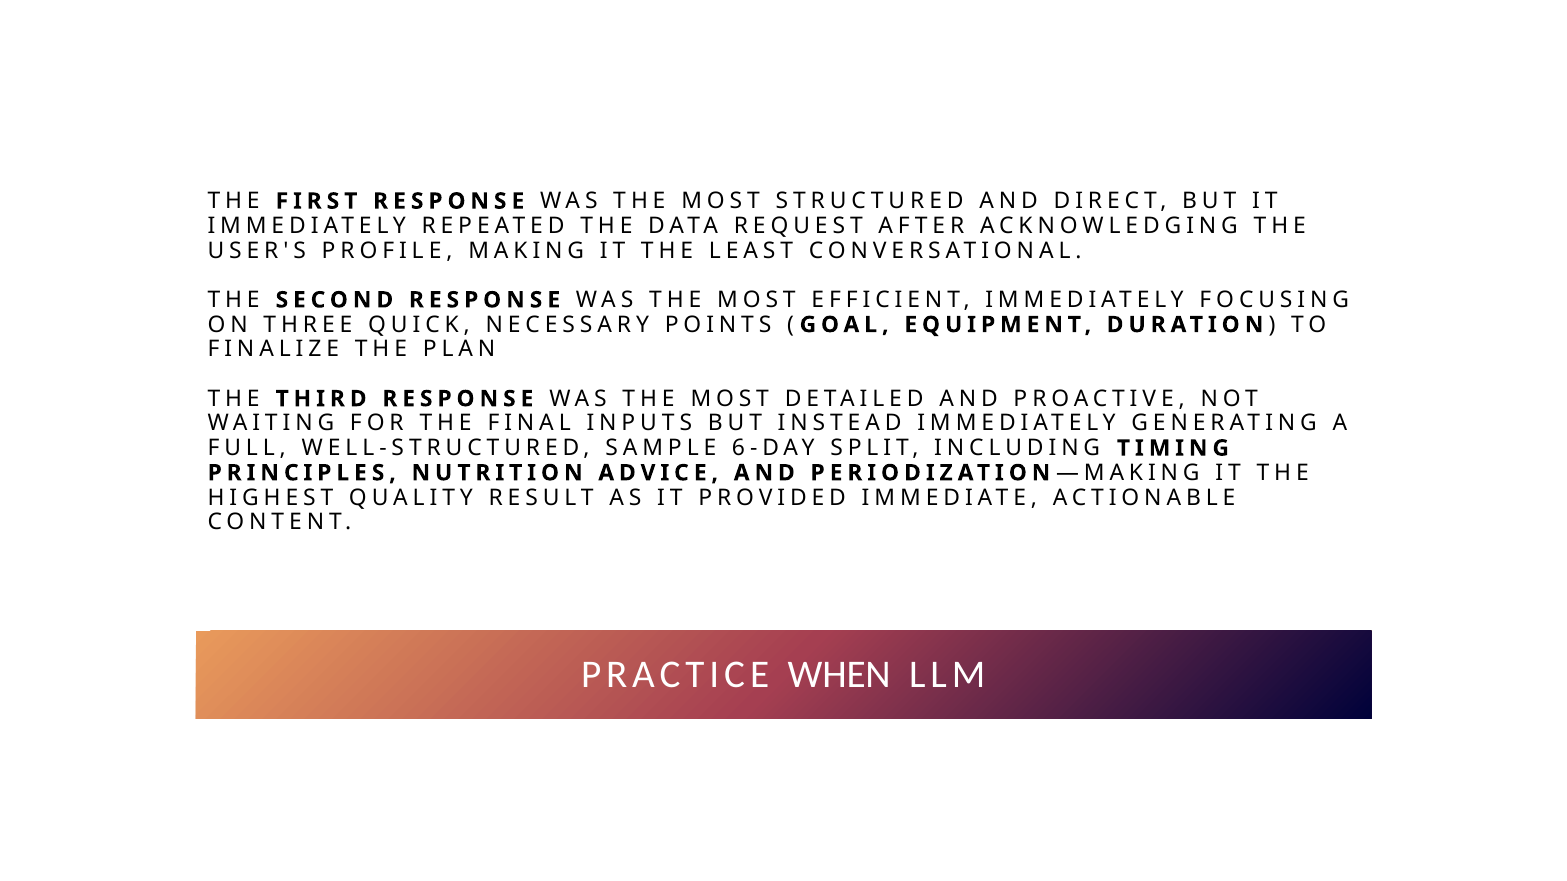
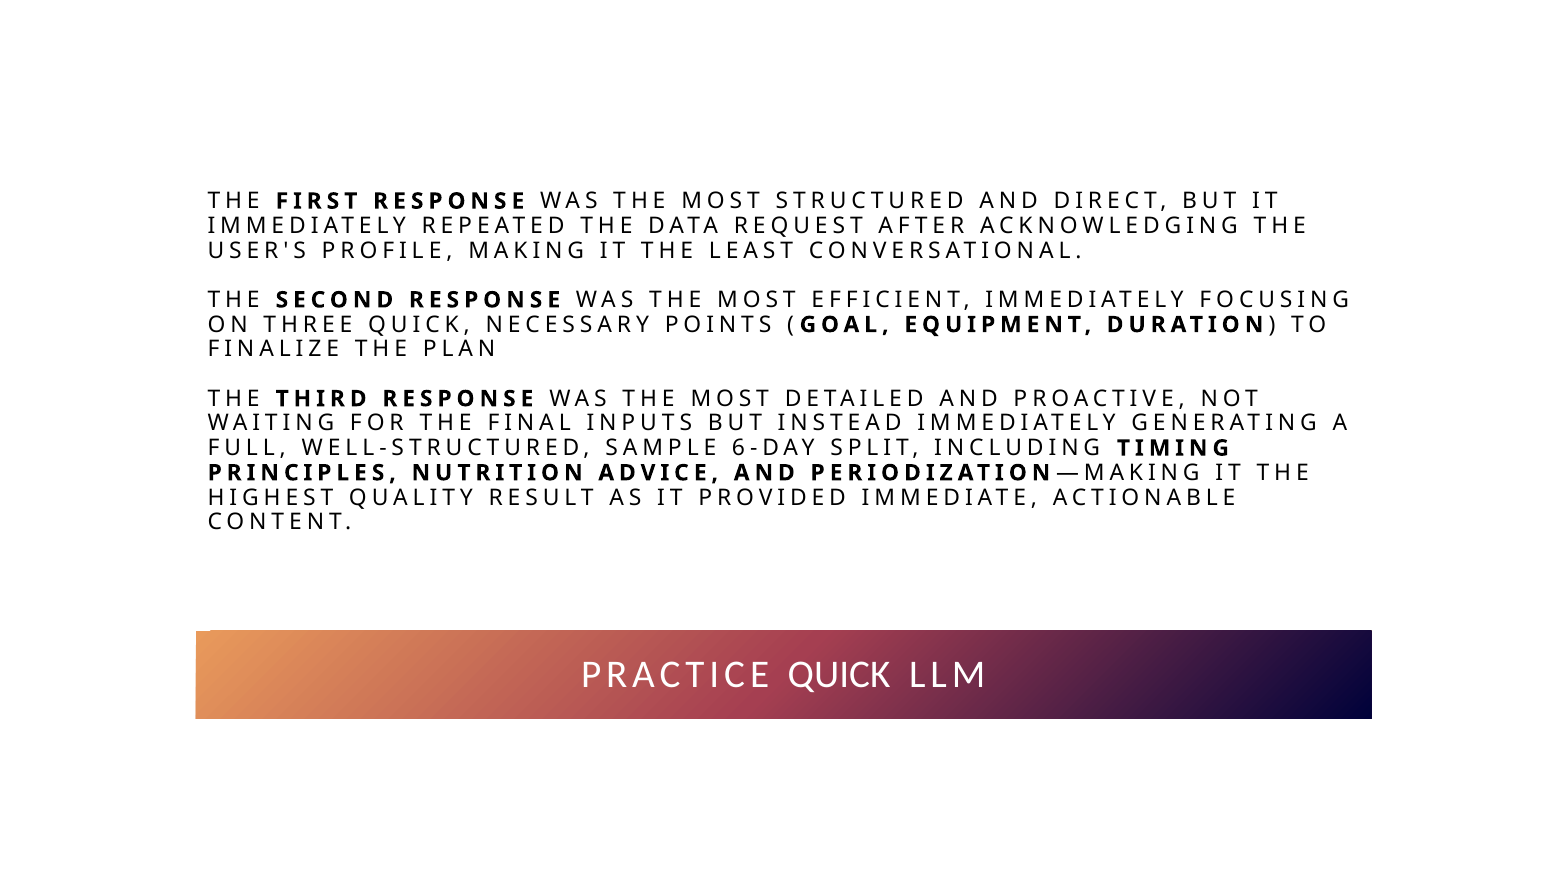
PRACTICE WHEN: WHEN -> QUICK (839, 675)
